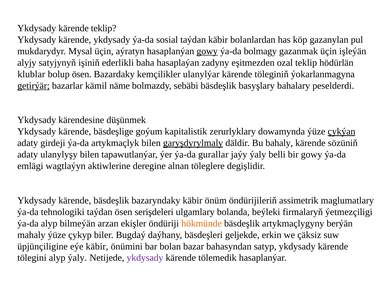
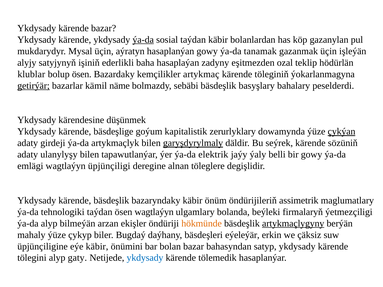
kärende teklip: teklip -> bazar (104, 28)
ýa-da underline: none -> present (143, 40)
gowy underline: present -> none (207, 51)
bolmagy: bolmagy -> tanamak (260, 51)
ulanylýar: ulanylýar -> artykmaç (201, 74)
bahaly: bahaly -> seýrek (279, 143)
gurallar: gurallar -> elektrik (213, 155)
aktiwlerine: aktiwlerine -> üpjünçiligi (109, 166)
ösen serişdeleri: serişdeleri -> wagtlaýyn (154, 212)
artykmaçlygyny underline: none -> present (293, 224)
geljekde: geljekde -> eýeleýär (242, 235)
alyp ýaly: ýaly -> gaty (77, 258)
ykdysady colour: purple -> blue (145, 258)
